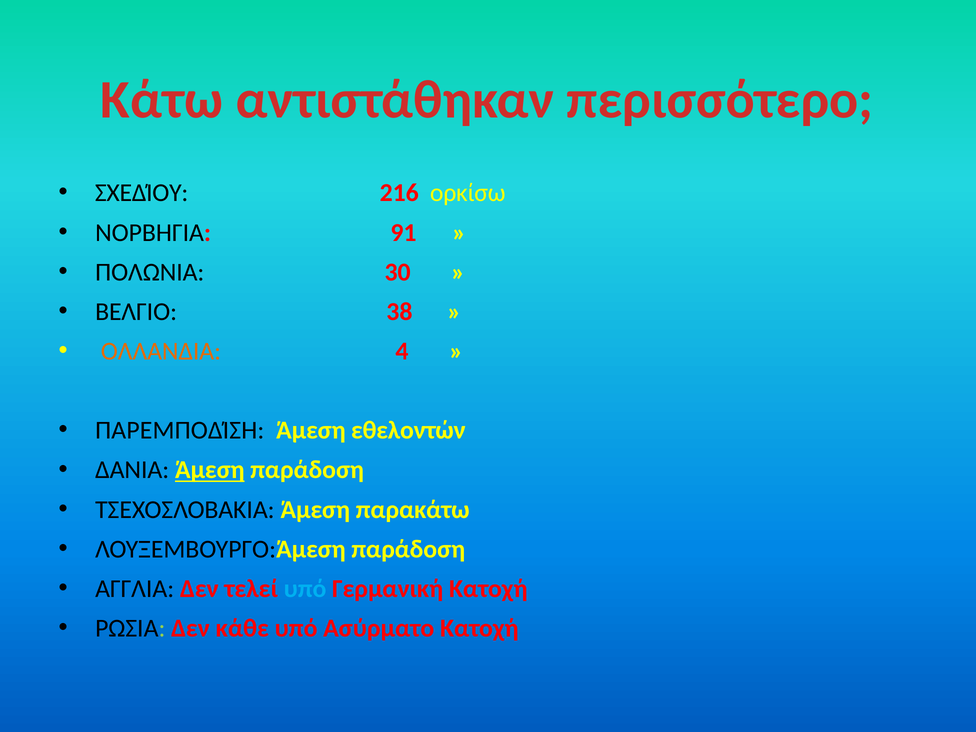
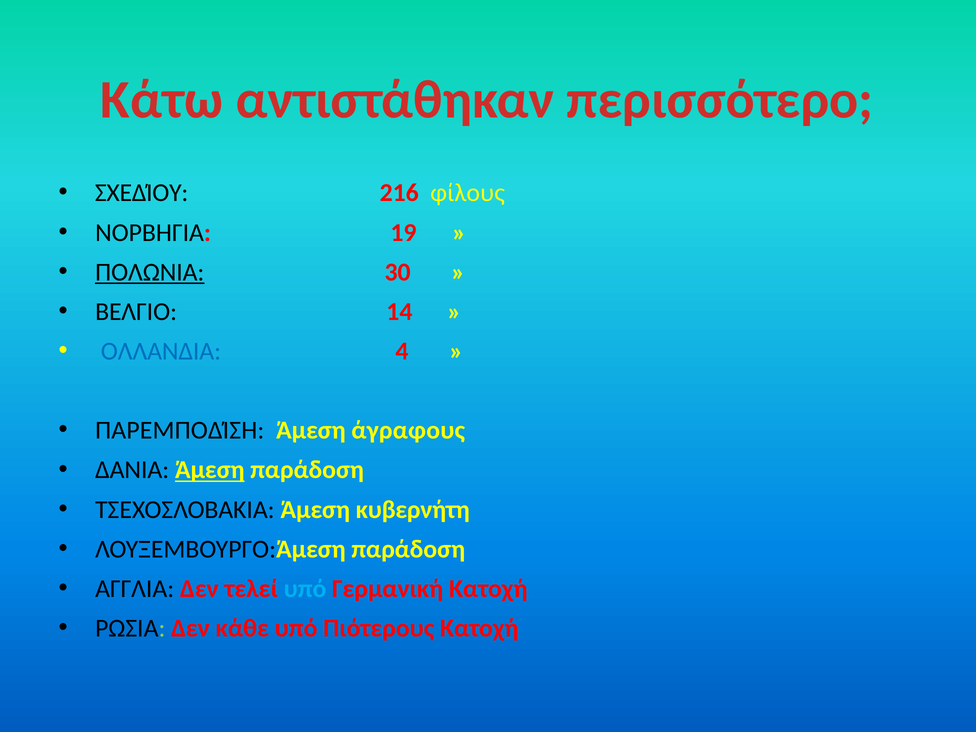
ορκίσω: ορκίσω -> φίλους (468, 193)
91: 91 -> 19 (403, 233)
ΠΟΛΩΝΙΑ underline: none -> present (150, 272)
38: 38 -> 14 (399, 312)
ΟΛΛΑΝΔΙΑ colour: orange -> blue (161, 351)
εθελοντών: εθελοντών -> άγραφους (408, 430)
παρακάτω: παρακάτω -> κυβερνήτη (413, 510)
Ασύρματο: Ασύρματο -> Πιότερους (379, 628)
